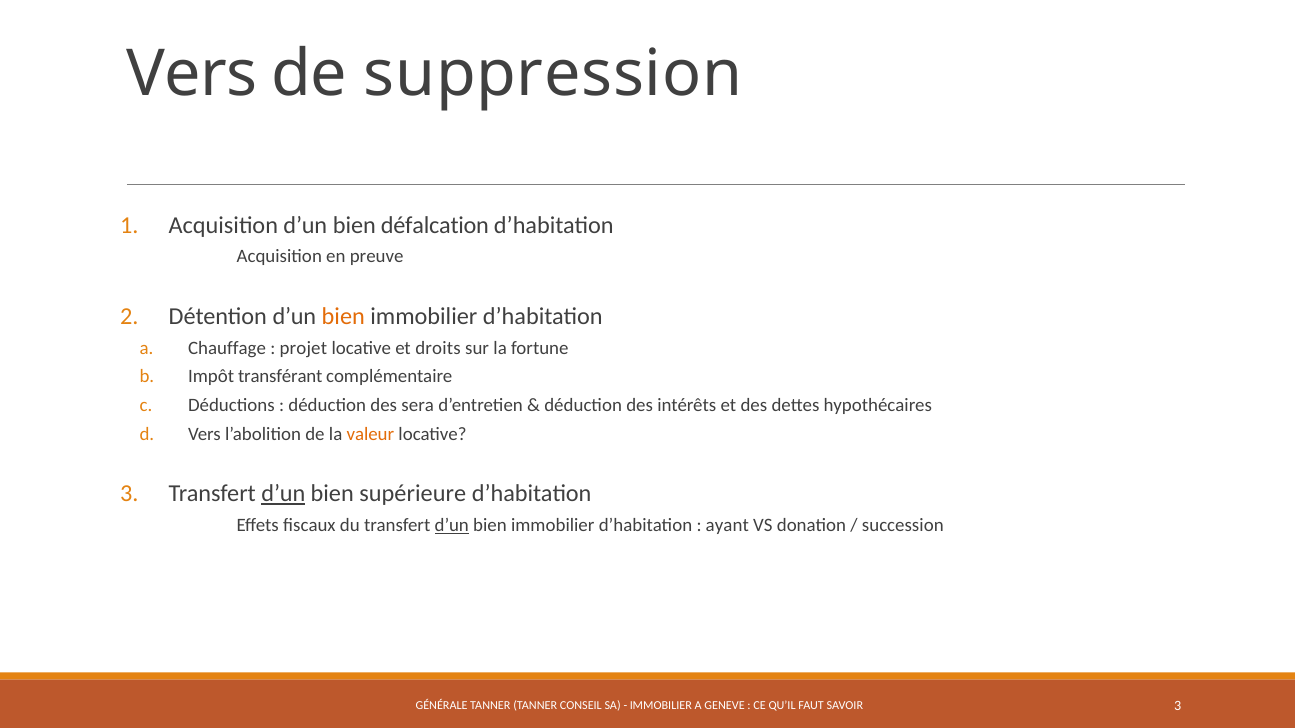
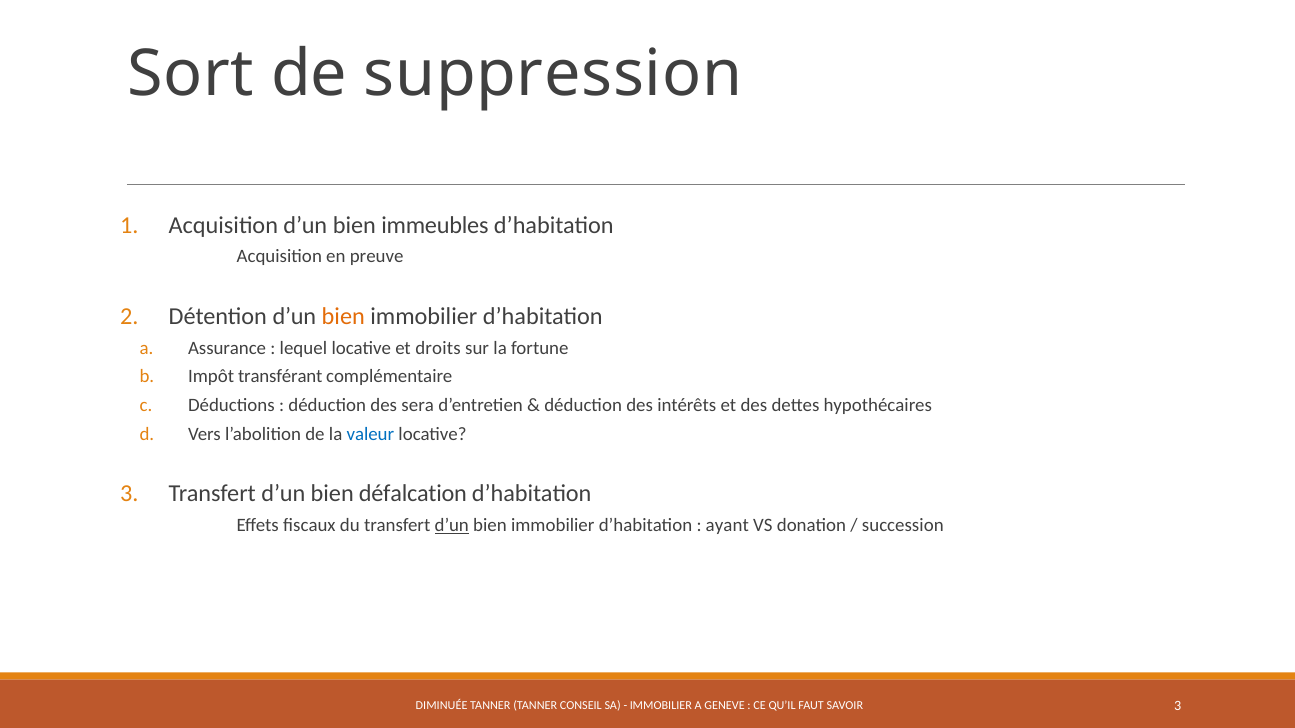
Vers: Vers -> Sort (191, 74)
défalcation: défalcation -> immeubles (435, 225)
Chauffage: Chauffage -> Assurance (227, 348)
projet: projet -> lequel (303, 348)
valeur colour: orange -> blue (370, 434)
d’un underline: present -> none (283, 494)
supérieure: supérieure -> défalcation (413, 494)
GÉNÉRALE: GÉNÉRALE -> DIMINUÉE (442, 706)
